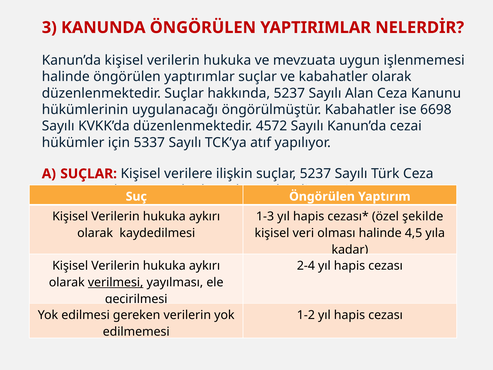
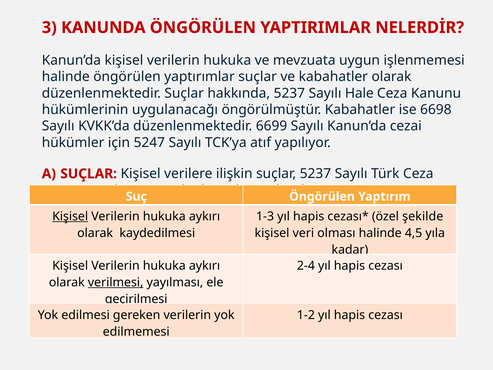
Alan: Alan -> Hale (359, 93)
4572: 4572 -> 6699 (272, 126)
5337: 5337 -> 5247 (149, 142)
Kişisel underline: none -> present (70, 216)
